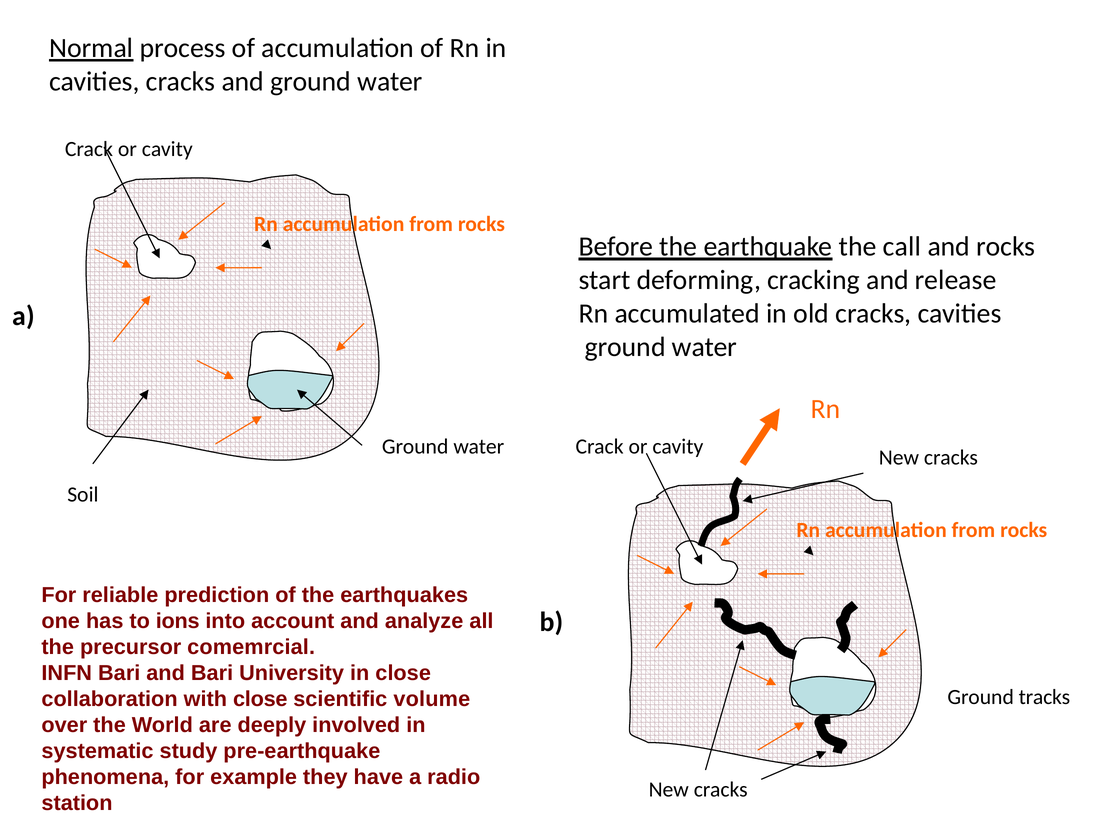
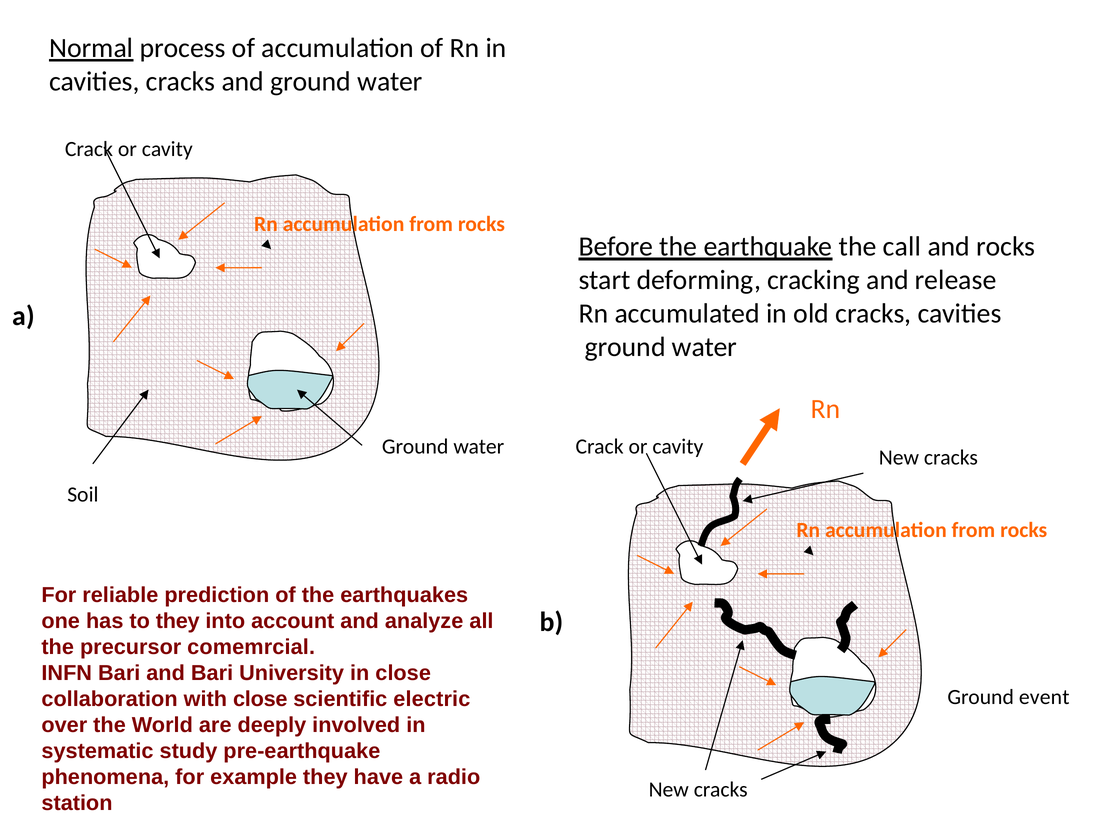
to ions: ions -> they (178, 622)
tracks: tracks -> event (1044, 698)
volume: volume -> electric (432, 700)
